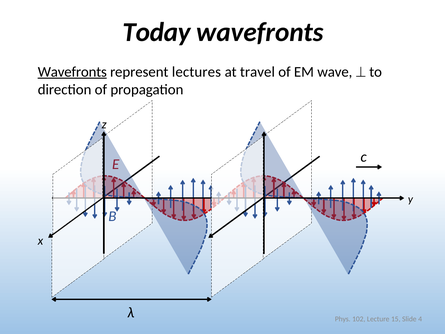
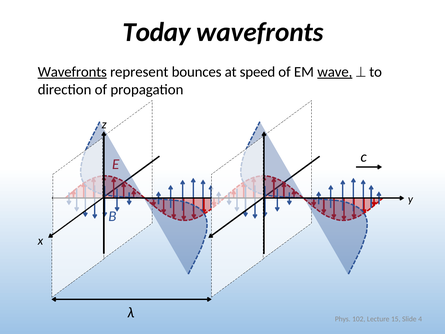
lectures: lectures -> bounces (197, 72)
travel: travel -> speed (258, 72)
wave underline: none -> present (335, 72)
